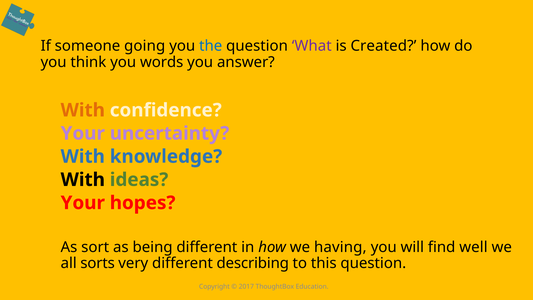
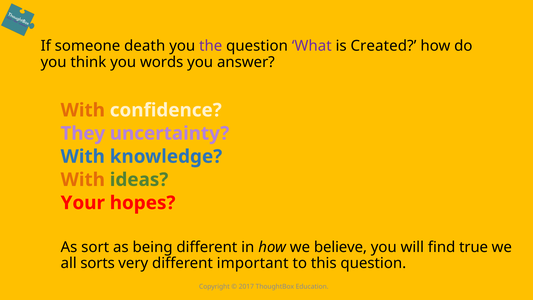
going: going -> death (145, 46)
the colour: blue -> purple (211, 46)
Your: Your -> They (83, 133)
With colour: black -> orange (83, 180)
having: having -> believe (340, 247)
well: well -> true (474, 247)
describing: describing -> important (253, 263)
